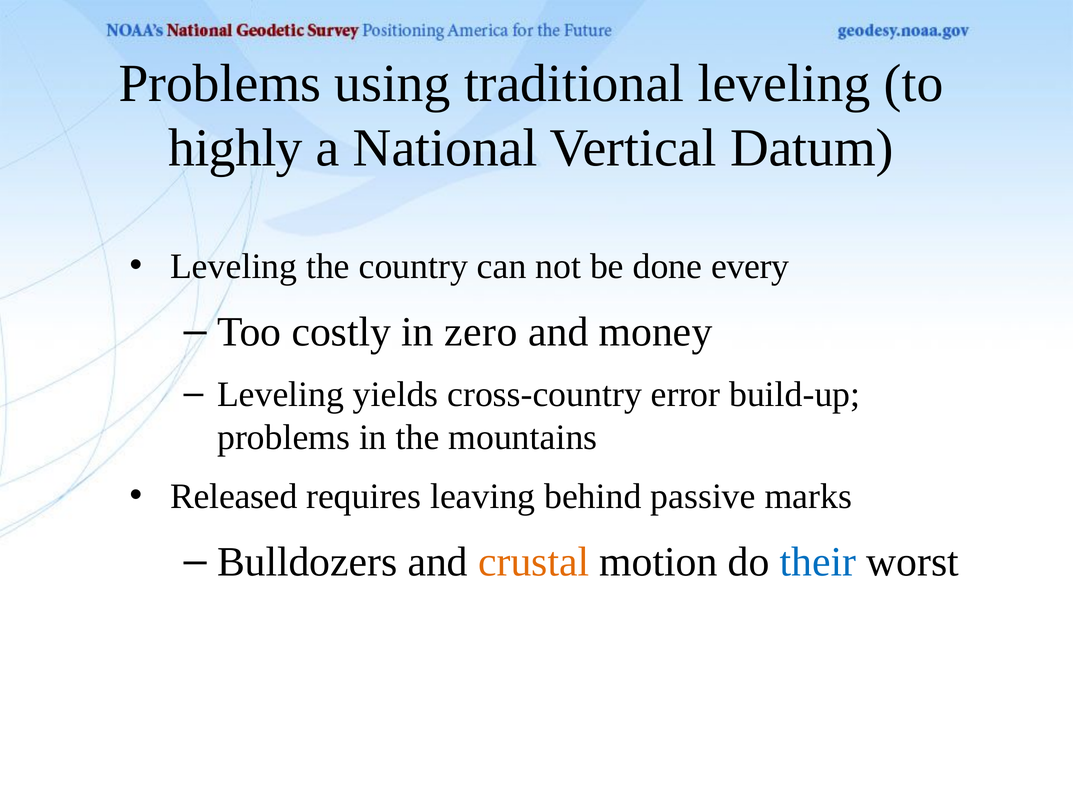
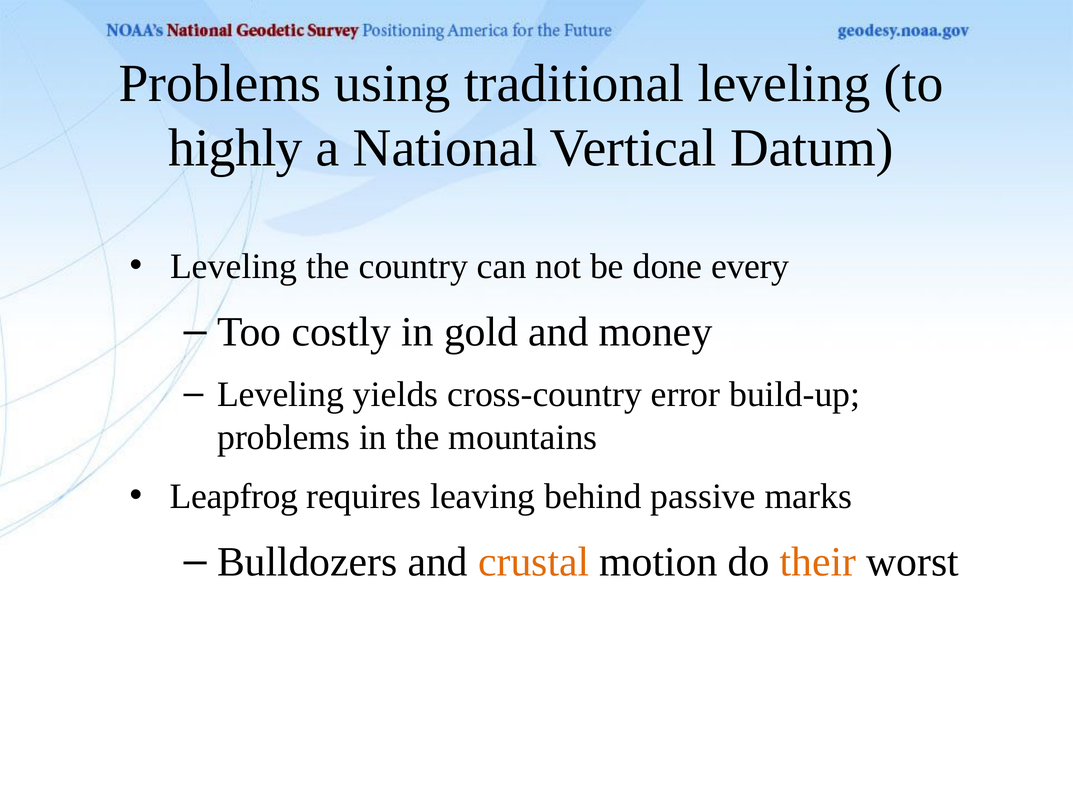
zero: zero -> gold (481, 332)
Released: Released -> Leapfrog (234, 496)
their colour: blue -> orange (818, 562)
